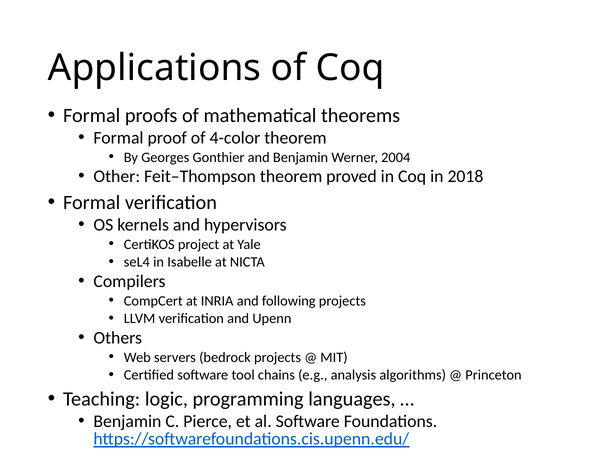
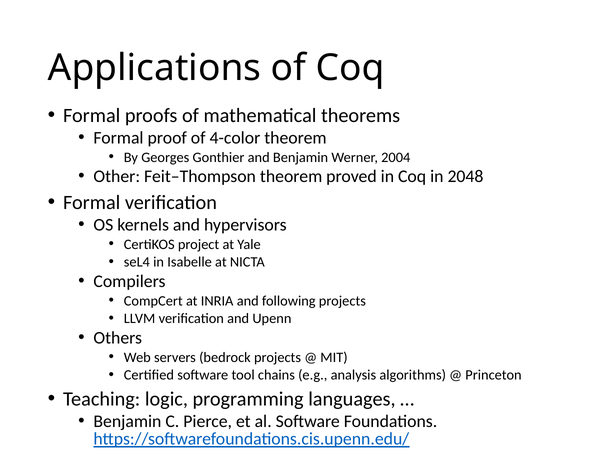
2018: 2018 -> 2048 (465, 177)
